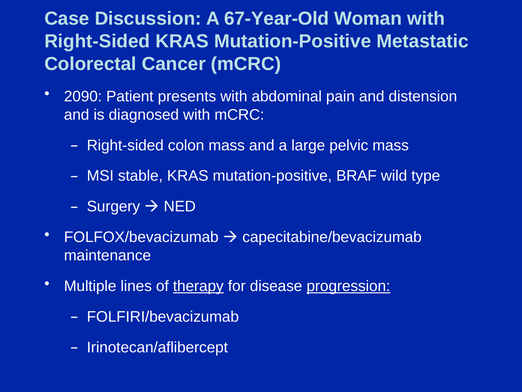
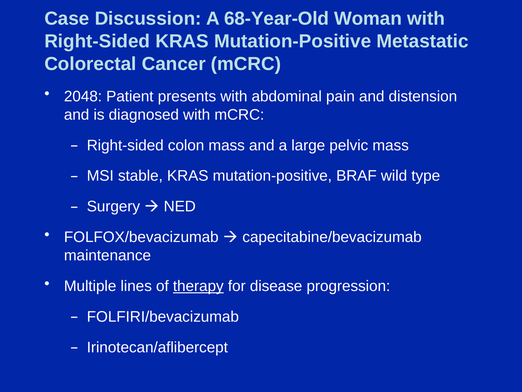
67-Year-Old: 67-Year-Old -> 68-Year-Old (277, 19)
2090: 2090 -> 2048 (83, 96)
progression underline: present -> none (348, 286)
